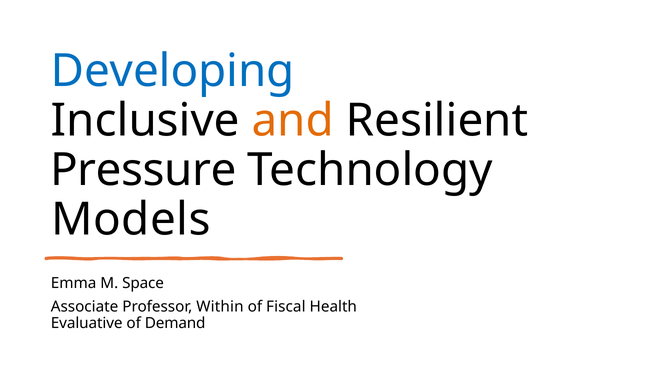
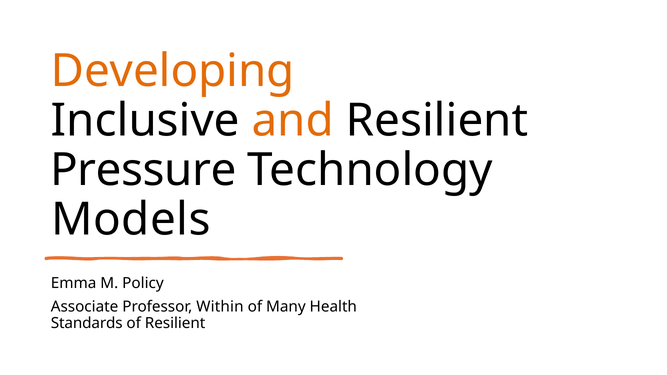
Developing colour: blue -> orange (173, 71)
Space: Space -> Policy (143, 283)
Fiscal: Fiscal -> Many (286, 307)
Evaluative: Evaluative -> Standards (87, 323)
of Demand: Demand -> Resilient (175, 323)
